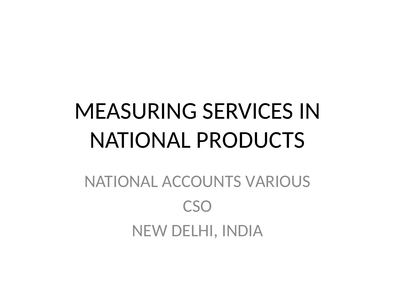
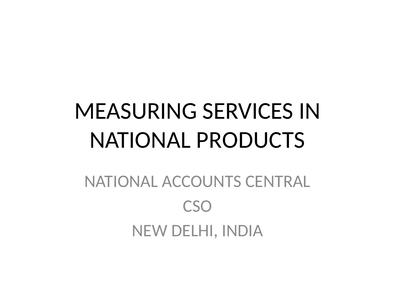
VARIOUS: VARIOUS -> CENTRAL (278, 182)
